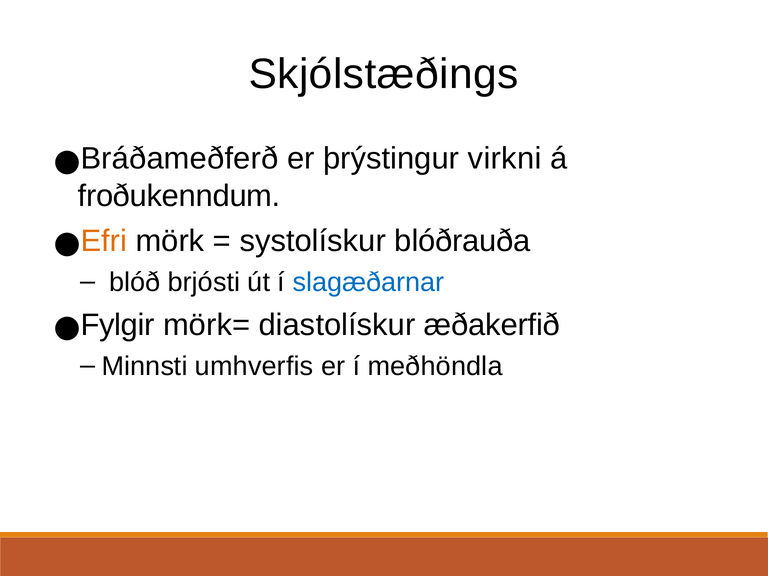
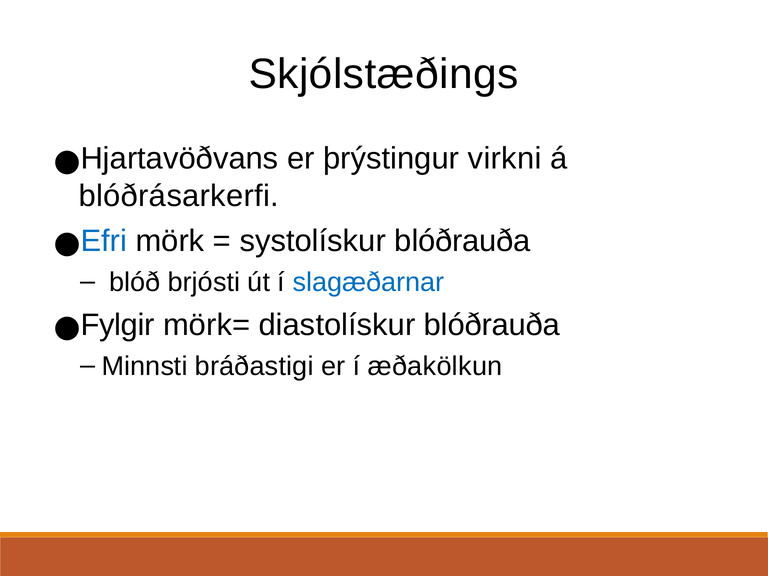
Bráðameðferð: Bráðameðferð -> Hjartavöðvans (180, 159)
froðukenndum: froðukenndum -> blóðrásarkerfi (179, 196)
Efri colour: orange -> blue (104, 241)
diastolískur æðakerfið: æðakerfið -> blóðrauða (492, 325)
umhverfis: umhverfis -> bráðastigi (254, 366)
meðhöndla: meðhöndla -> æðakölkun (435, 366)
